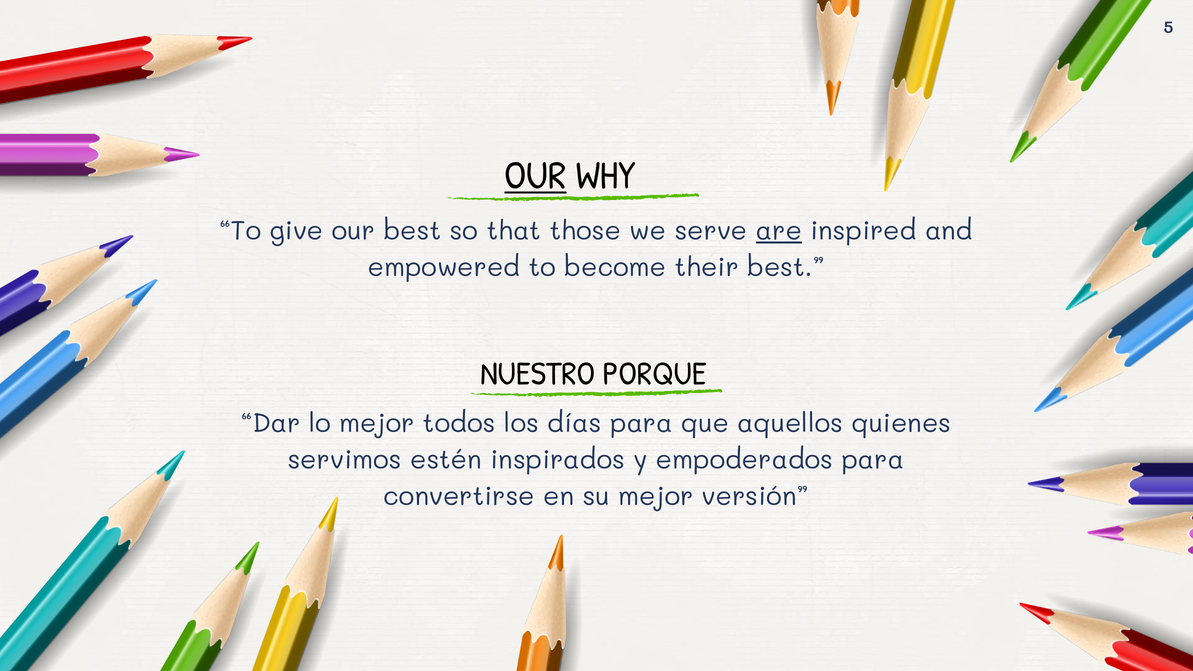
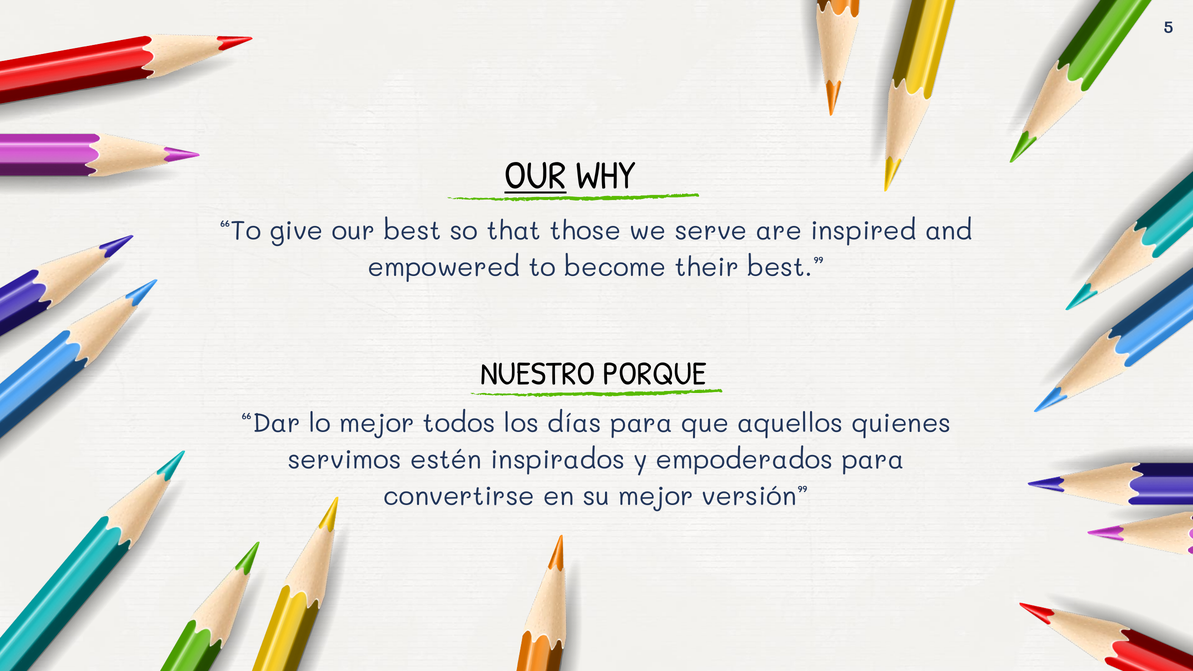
are underline: present -> none (779, 231)
